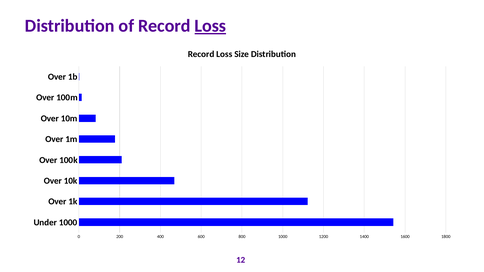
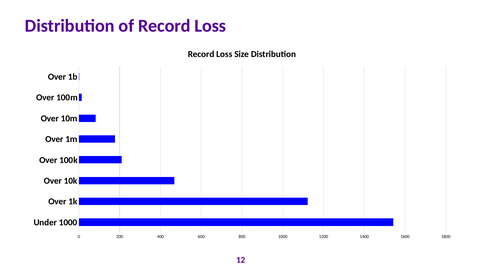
Loss underline: present -> none (210, 26)
